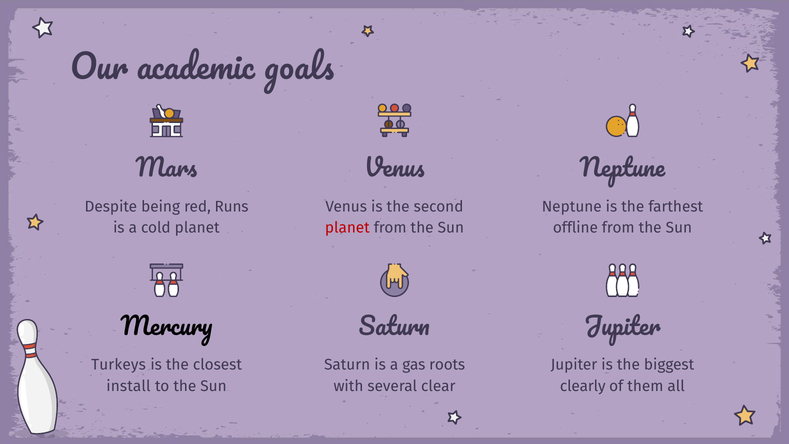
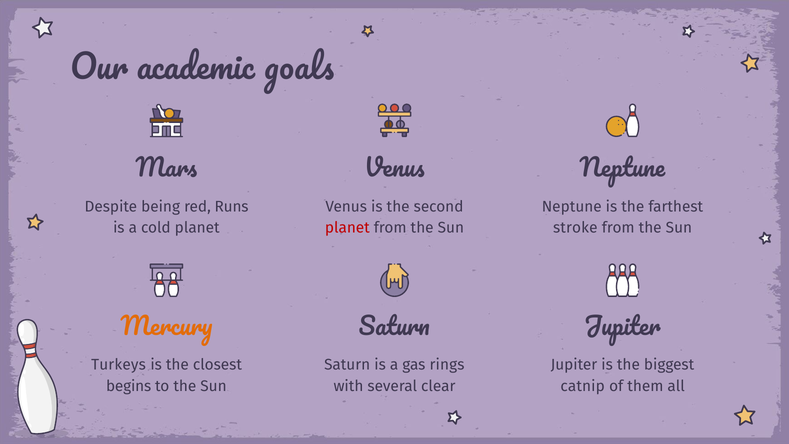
offline: offline -> stroke (575, 228)
Mercury colour: black -> orange (166, 327)
roots: roots -> rings (447, 365)
install: install -> begins (129, 386)
clearly: clearly -> catnip (583, 386)
